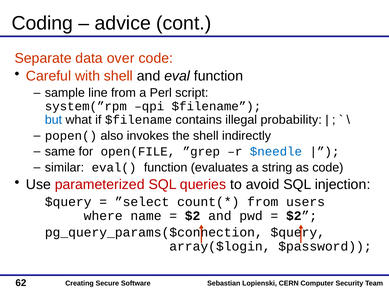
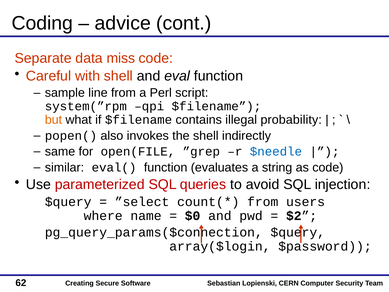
over: over -> miss (121, 58)
but colour: blue -> orange (53, 120)
$2: $2 -> $0 (193, 216)
